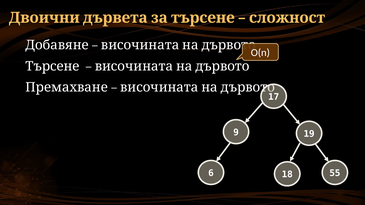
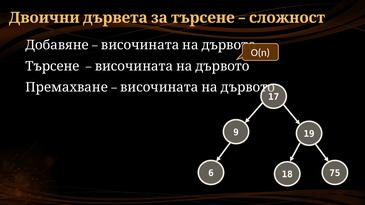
55: 55 -> 75 (335, 173)
